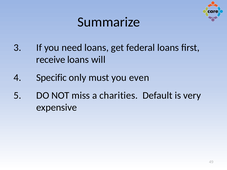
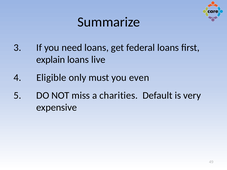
receive: receive -> explain (51, 60)
will: will -> live (98, 60)
Specific: Specific -> Eligible (51, 78)
